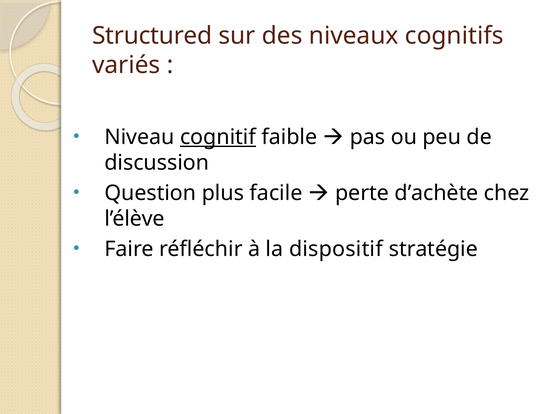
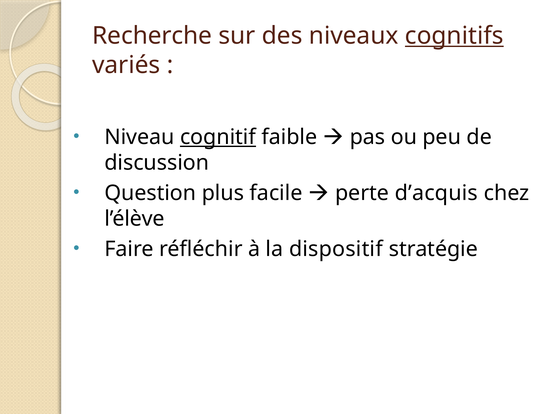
Structured: Structured -> Recherche (152, 36)
cognitifs underline: none -> present (454, 36)
d’achète: d’achète -> d’acquis (436, 193)
